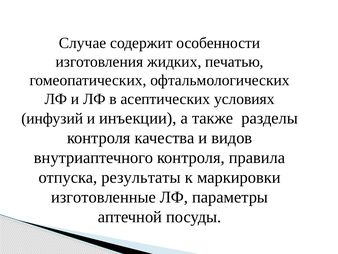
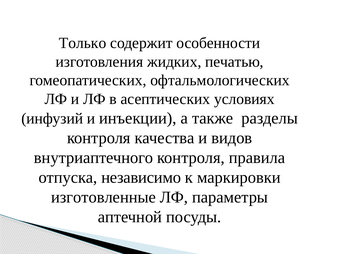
Случае: Случае -> Только (83, 43)
результаты: результаты -> независимо (141, 177)
